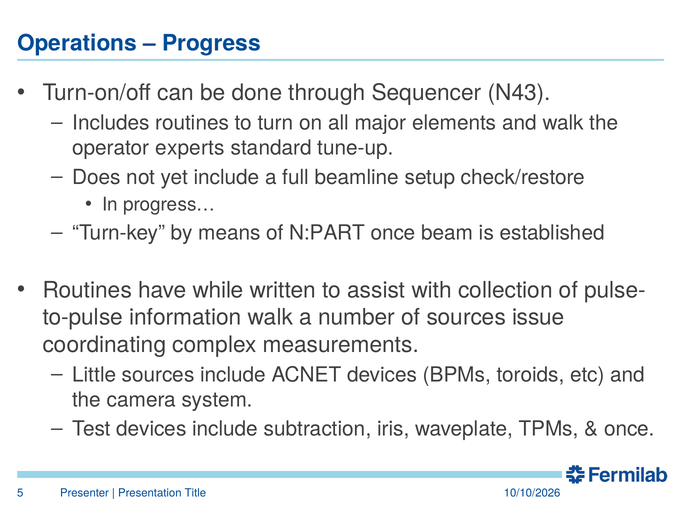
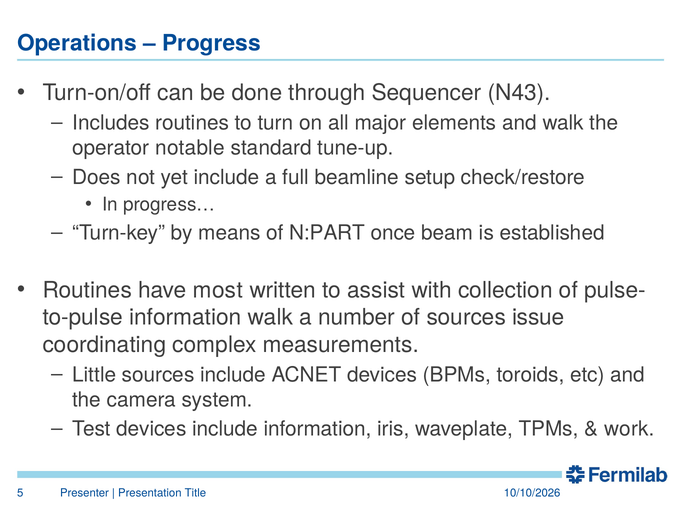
experts: experts -> notable (190, 148)
while: while -> most (218, 290)
include subtraction: subtraction -> information (318, 429)
once: once -> work (629, 429)
